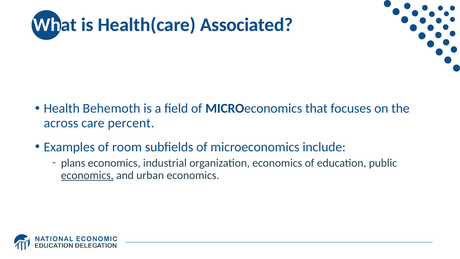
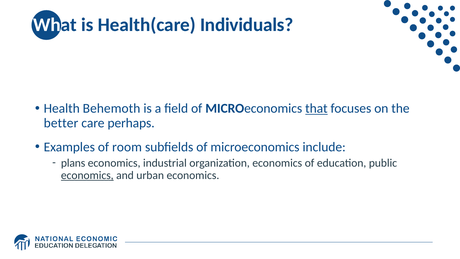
Associated: Associated -> Individuals (247, 25)
that underline: none -> present (316, 108)
across: across -> better (61, 123)
percent: percent -> perhaps (131, 123)
